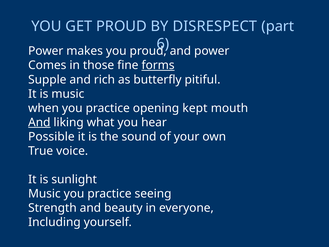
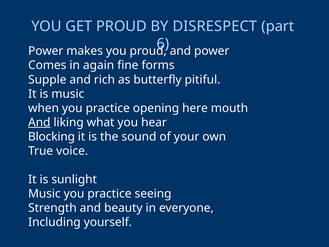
those: those -> again (99, 65)
forms underline: present -> none (158, 65)
kept: kept -> here (195, 108)
Possible: Possible -> Blocking (52, 136)
